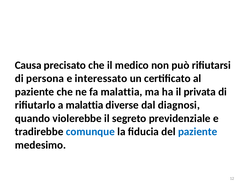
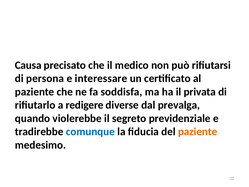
interessato: interessato -> interessare (101, 78)
fa malattia: malattia -> soddisfa (121, 92)
a malattia: malattia -> redigere (85, 105)
diagnosi: diagnosi -> prevalga (179, 105)
paziente colour: blue -> orange (198, 132)
